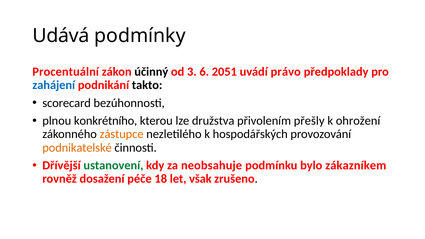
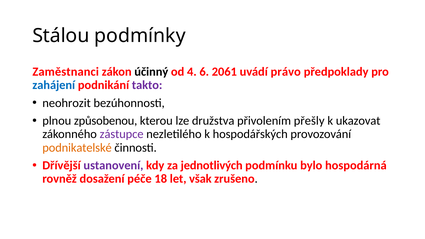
Udává: Udává -> Stálou (61, 36)
Procentuální: Procentuální -> Zaměstnanci (66, 72)
3: 3 -> 4 (192, 72)
2051: 2051 -> 2061 (224, 72)
takto colour: black -> purple (147, 85)
scorecard: scorecard -> neohrozit (67, 103)
konkrétního: konkrétního -> způsobenou (106, 121)
ohrožení: ohrožení -> ukazovat (358, 121)
zástupce colour: orange -> purple (122, 134)
ustanovení colour: green -> purple (113, 165)
neobsahuje: neobsahuje -> jednotlivých (212, 165)
zákazníkem: zákazníkem -> hospodárná (356, 165)
